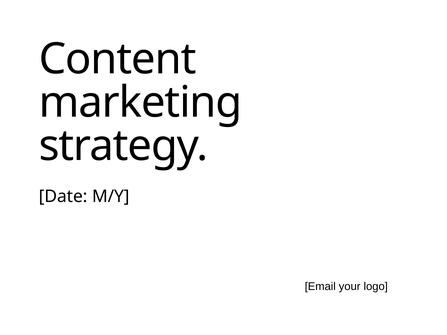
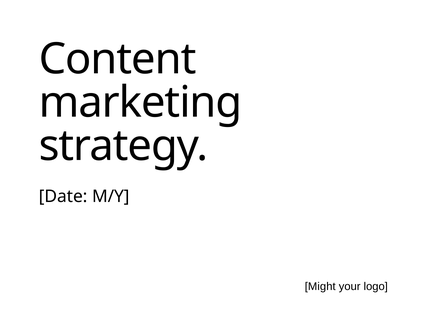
Email: Email -> Might (320, 287)
